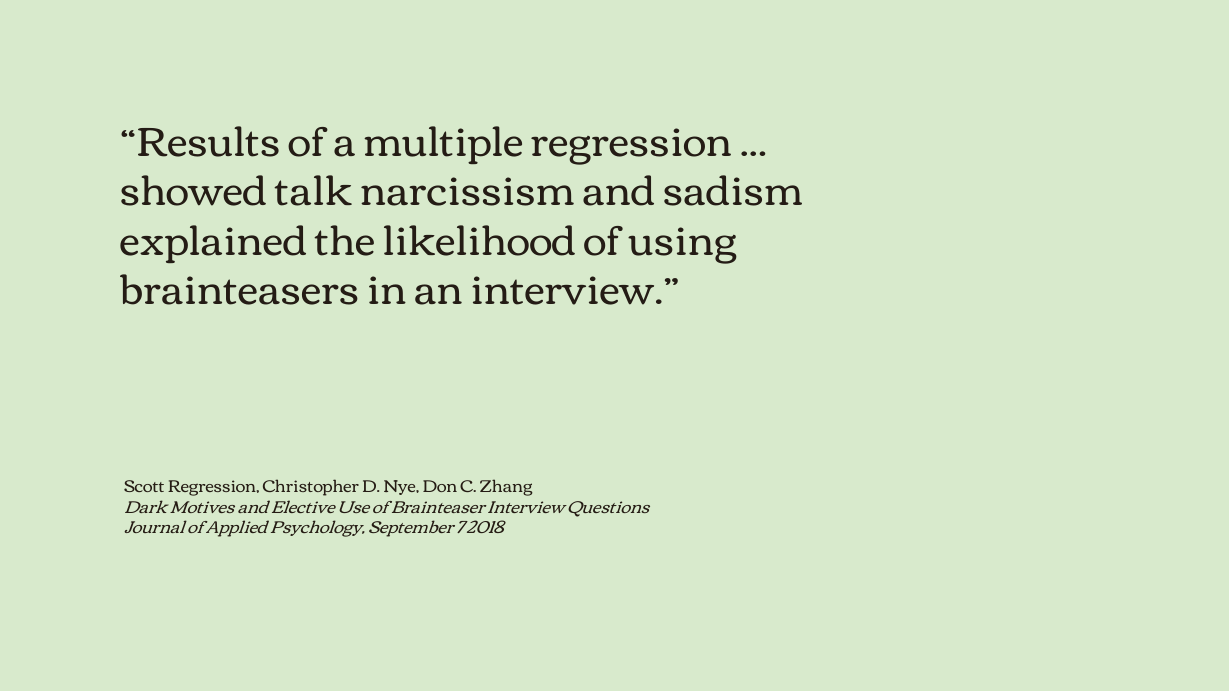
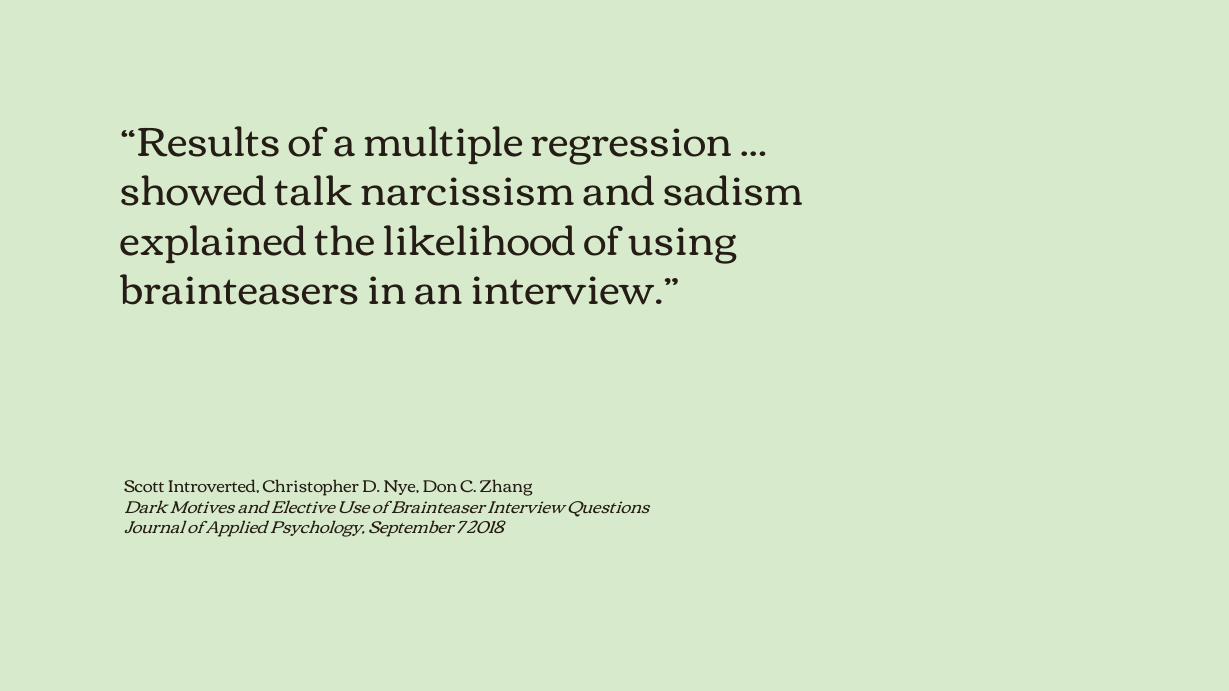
Scott Regression: Regression -> Introverted (214, 487)
